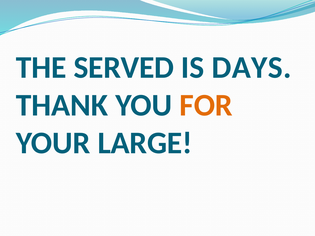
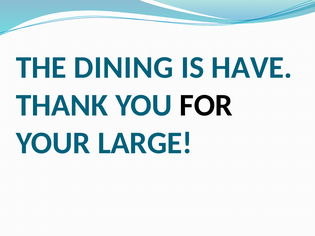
SERVED: SERVED -> DINING (124, 68)
DAYS: DAYS -> HAVE (252, 68)
FOR colour: orange -> black (206, 105)
